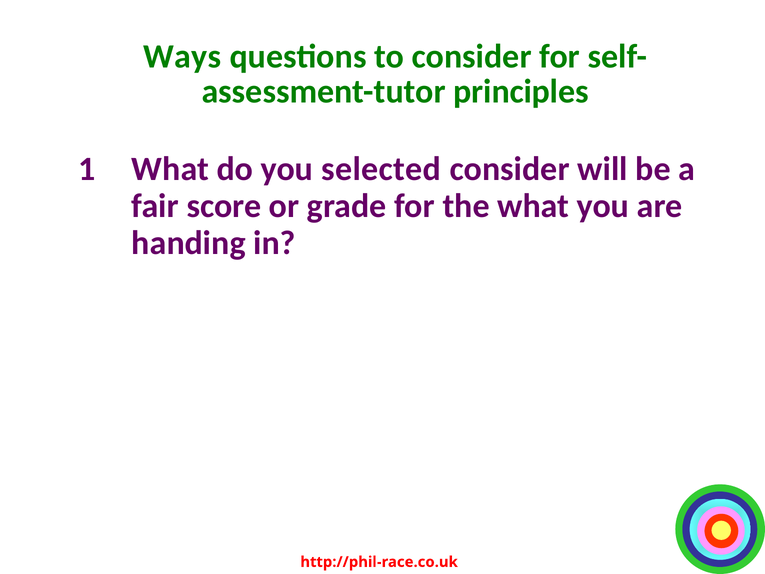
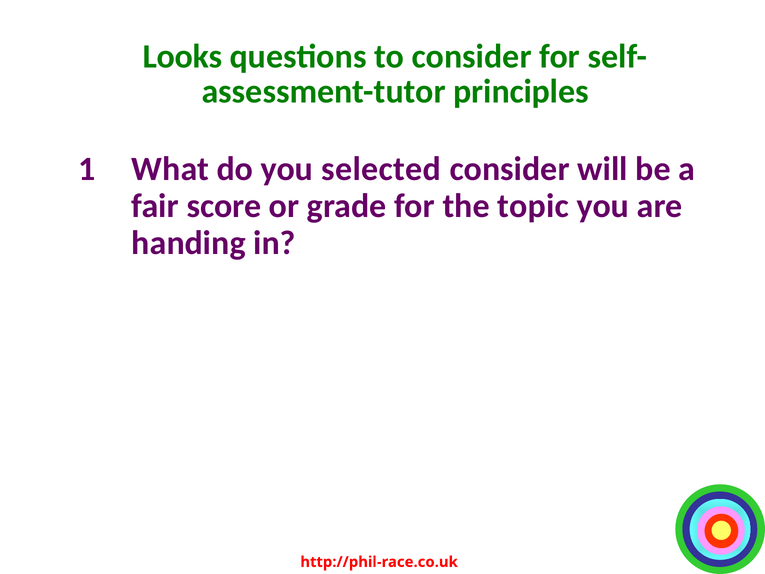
Ways: Ways -> Looks (183, 57)
the what: what -> topic (533, 206)
